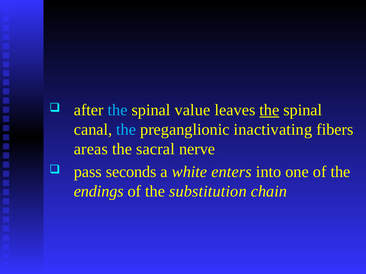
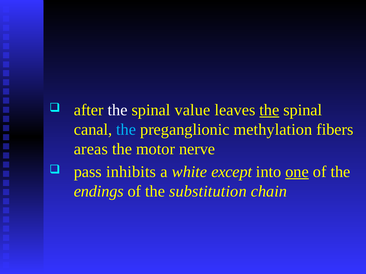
the colour: light blue -> white (118, 110)
inactivating: inactivating -> methylation (273, 130)
sacral: sacral -> motor (156, 149)
seconds: seconds -> inhibits (131, 172)
enters: enters -> except (232, 172)
one underline: none -> present (297, 172)
